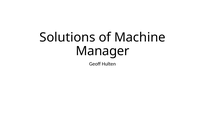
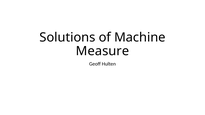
Manager: Manager -> Measure (102, 51)
